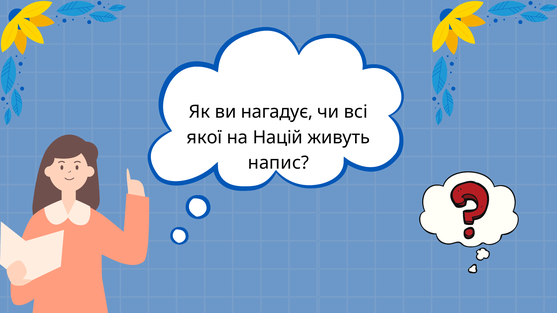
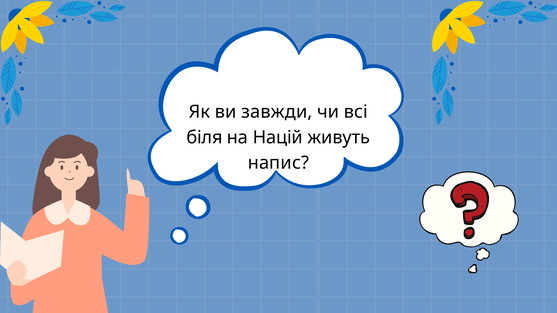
нагадує: нагадує -> завжди (277, 112)
якої: якої -> біля (204, 137)
